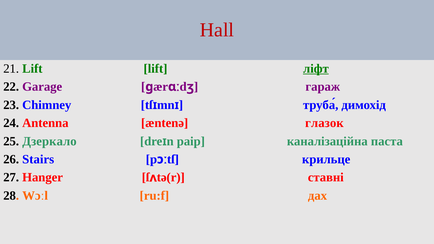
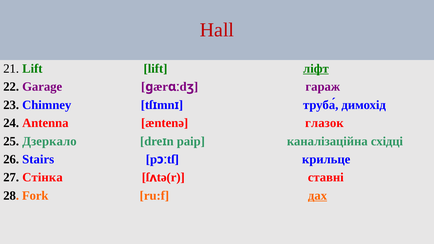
паста: паста -> східці (387, 141)
Hanger: Hanger -> Стінка (42, 178)
Wɔːl: Wɔːl -> Fork (35, 196)
дах underline: none -> present (318, 196)
